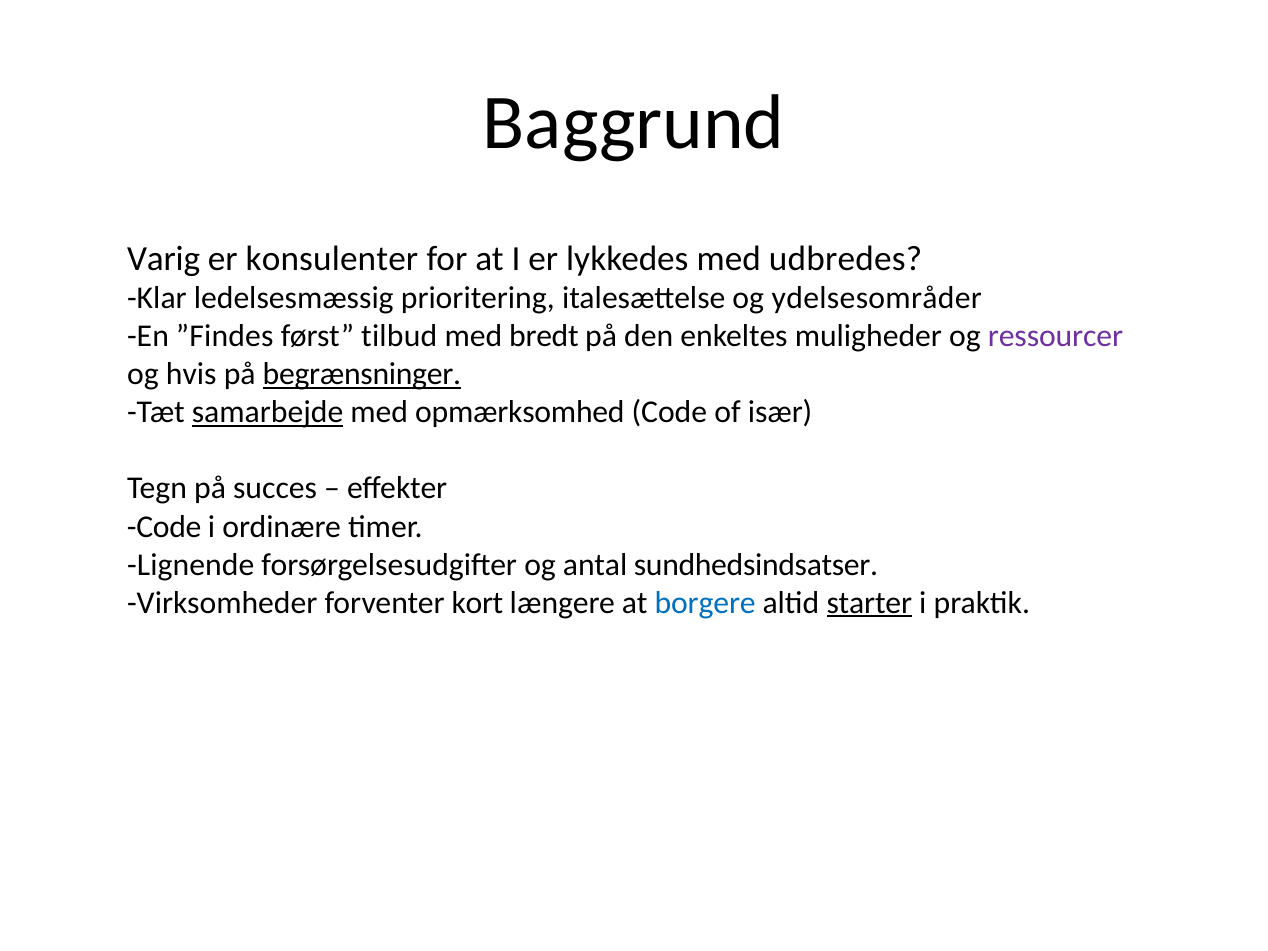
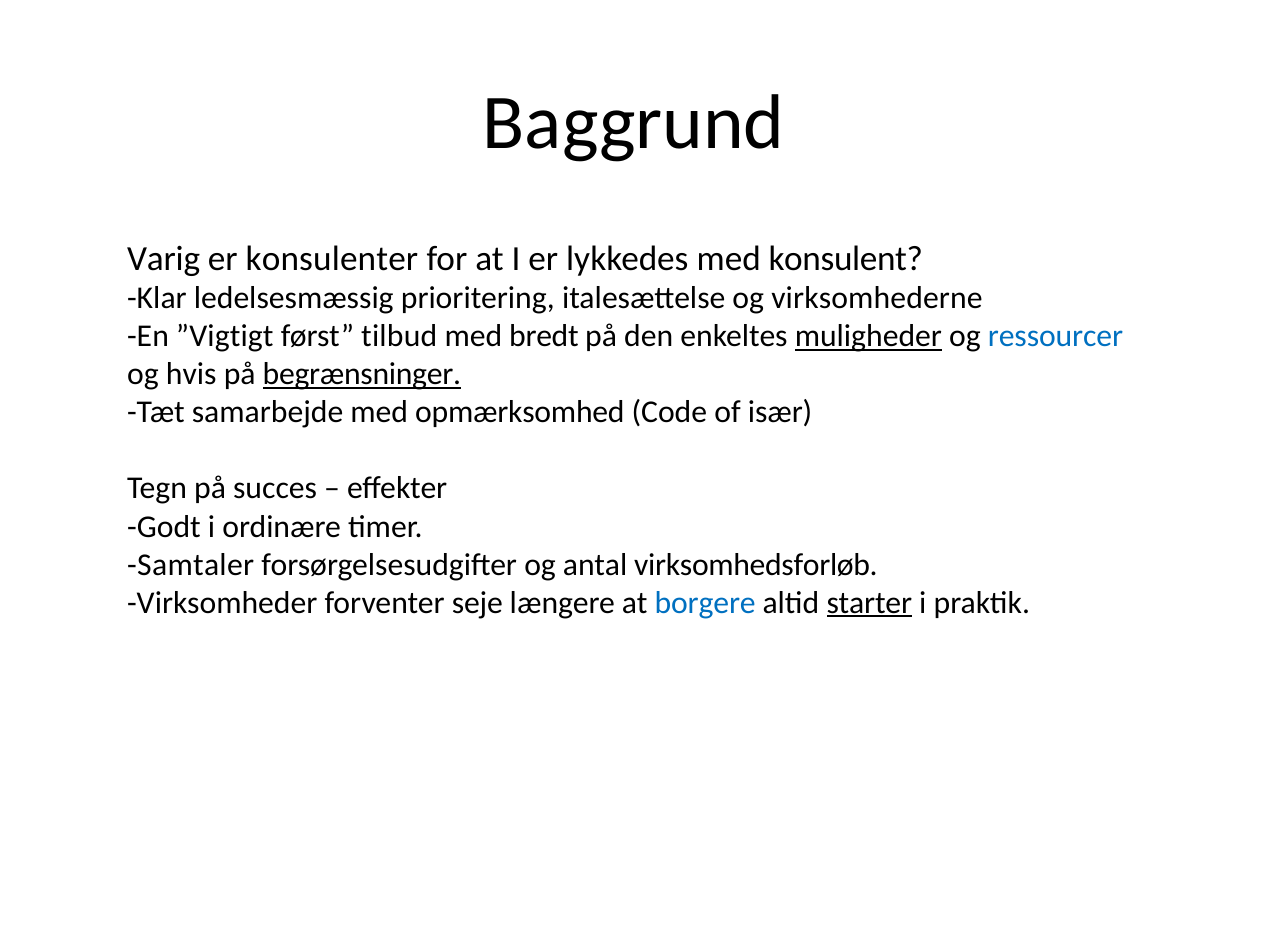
udbredes: udbredes -> konsulent (846, 258)
ydelsesområder: ydelsesområder -> virksomhederne (877, 298)
”Findes: ”Findes -> ”Vigtigt (225, 336)
muligheder underline: none -> present (868, 336)
ressourcer colour: purple -> blue (1056, 336)
samarbejde underline: present -> none (268, 412)
Code: Code -> Godt (164, 527)
Lignende: Lignende -> Samtaler (191, 565)
sundhedsindsatser: sundhedsindsatser -> virksomhedsforløb (756, 565)
kort: kort -> seje (477, 603)
